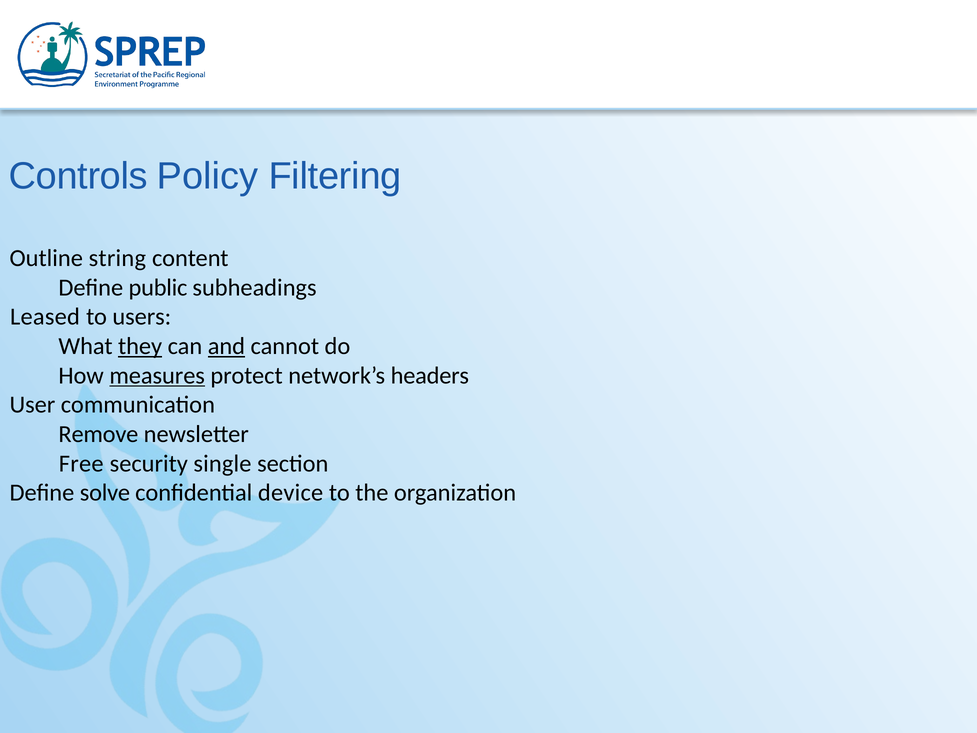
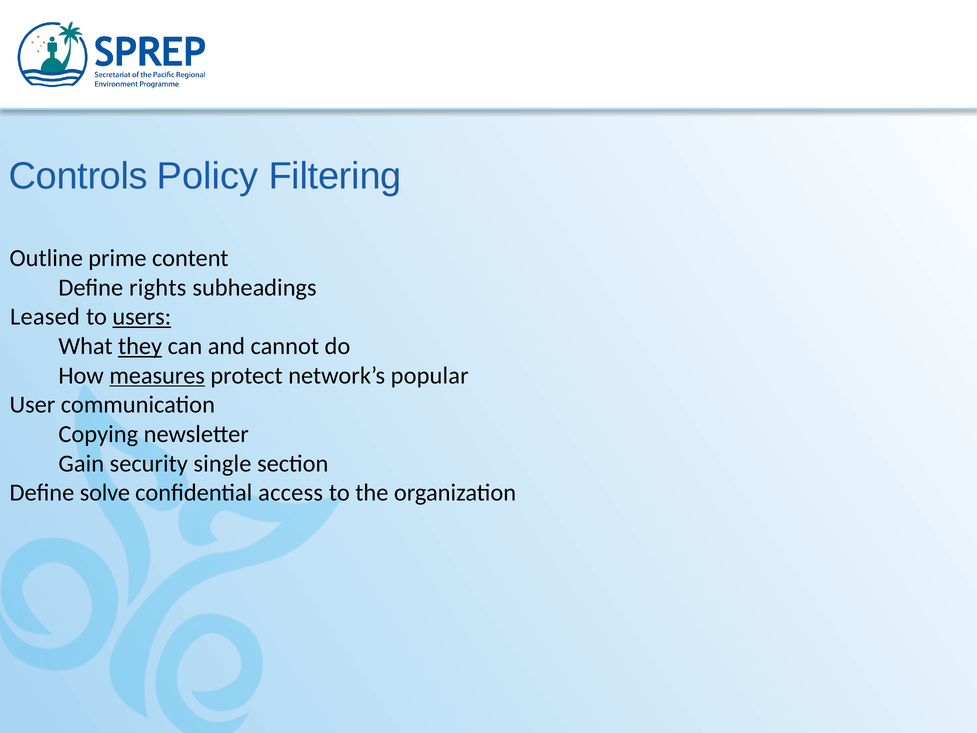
string: string -> prime (117, 258)
public: public -> rights (158, 287)
users underline: none -> present (142, 317)
and underline: present -> none (226, 346)
headers: headers -> popular (430, 375)
Remove: Remove -> Copying (98, 434)
Free: Free -> Gain (81, 463)
device: device -> access (291, 493)
